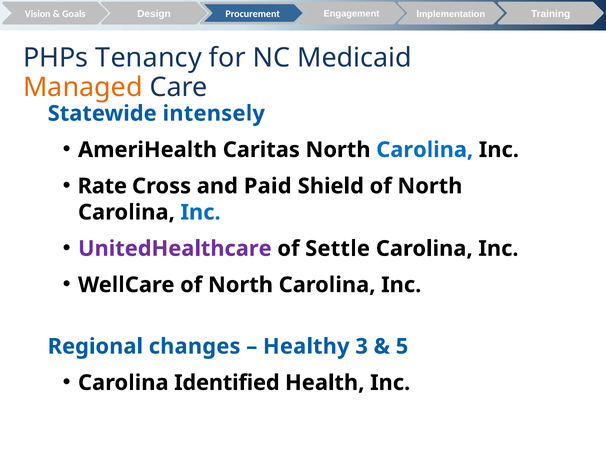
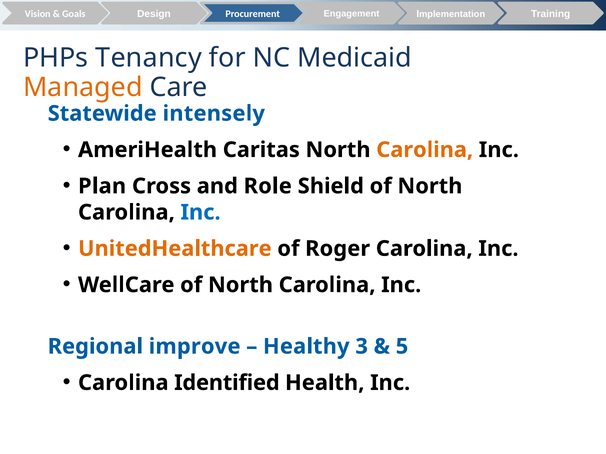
Carolina colour: blue -> orange (425, 150)
Rate: Rate -> Plan (102, 186)
Paid: Paid -> Role (268, 186)
UnitedHealthcare colour: purple -> orange (175, 249)
Settle: Settle -> Roger (338, 249)
changes: changes -> improve (195, 347)
